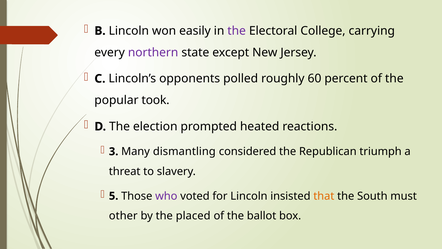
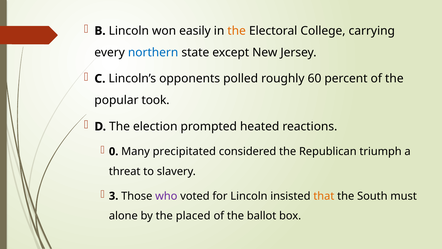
the colour: purple -> orange (237, 31)
northern colour: purple -> blue (153, 52)
3: 3 -> 0 (114, 151)
dismantling: dismantling -> precipitated (184, 151)
5: 5 -> 3 (114, 196)
other: other -> alone (123, 216)
